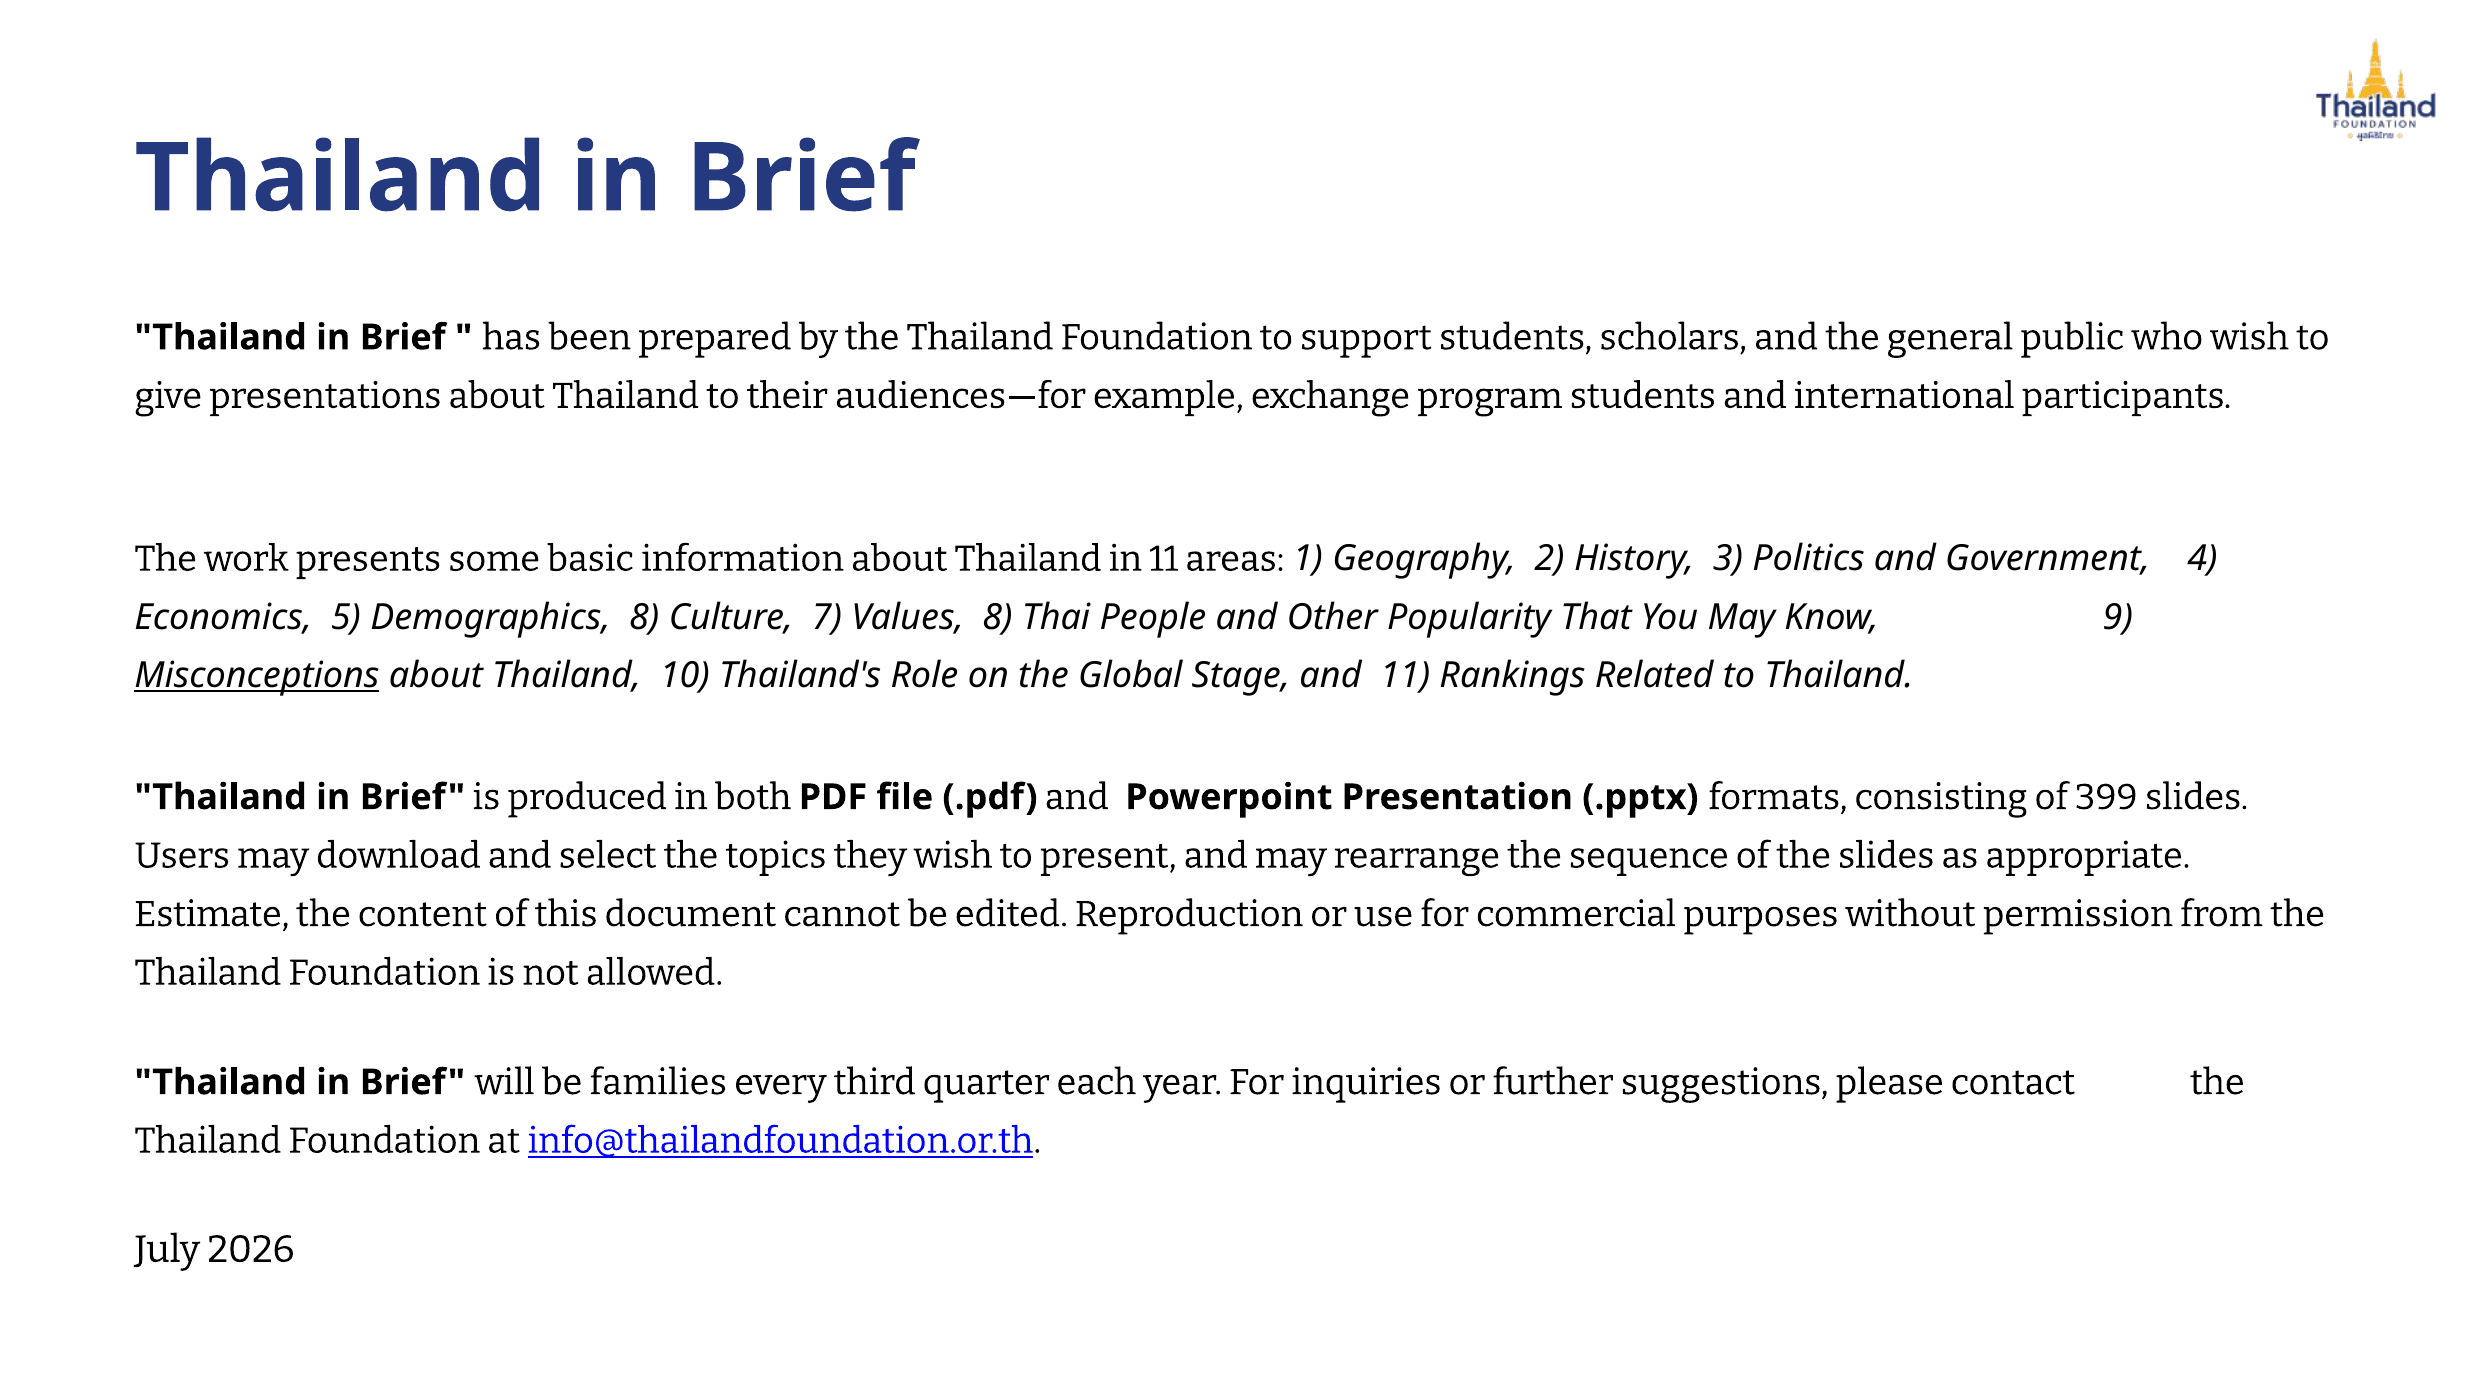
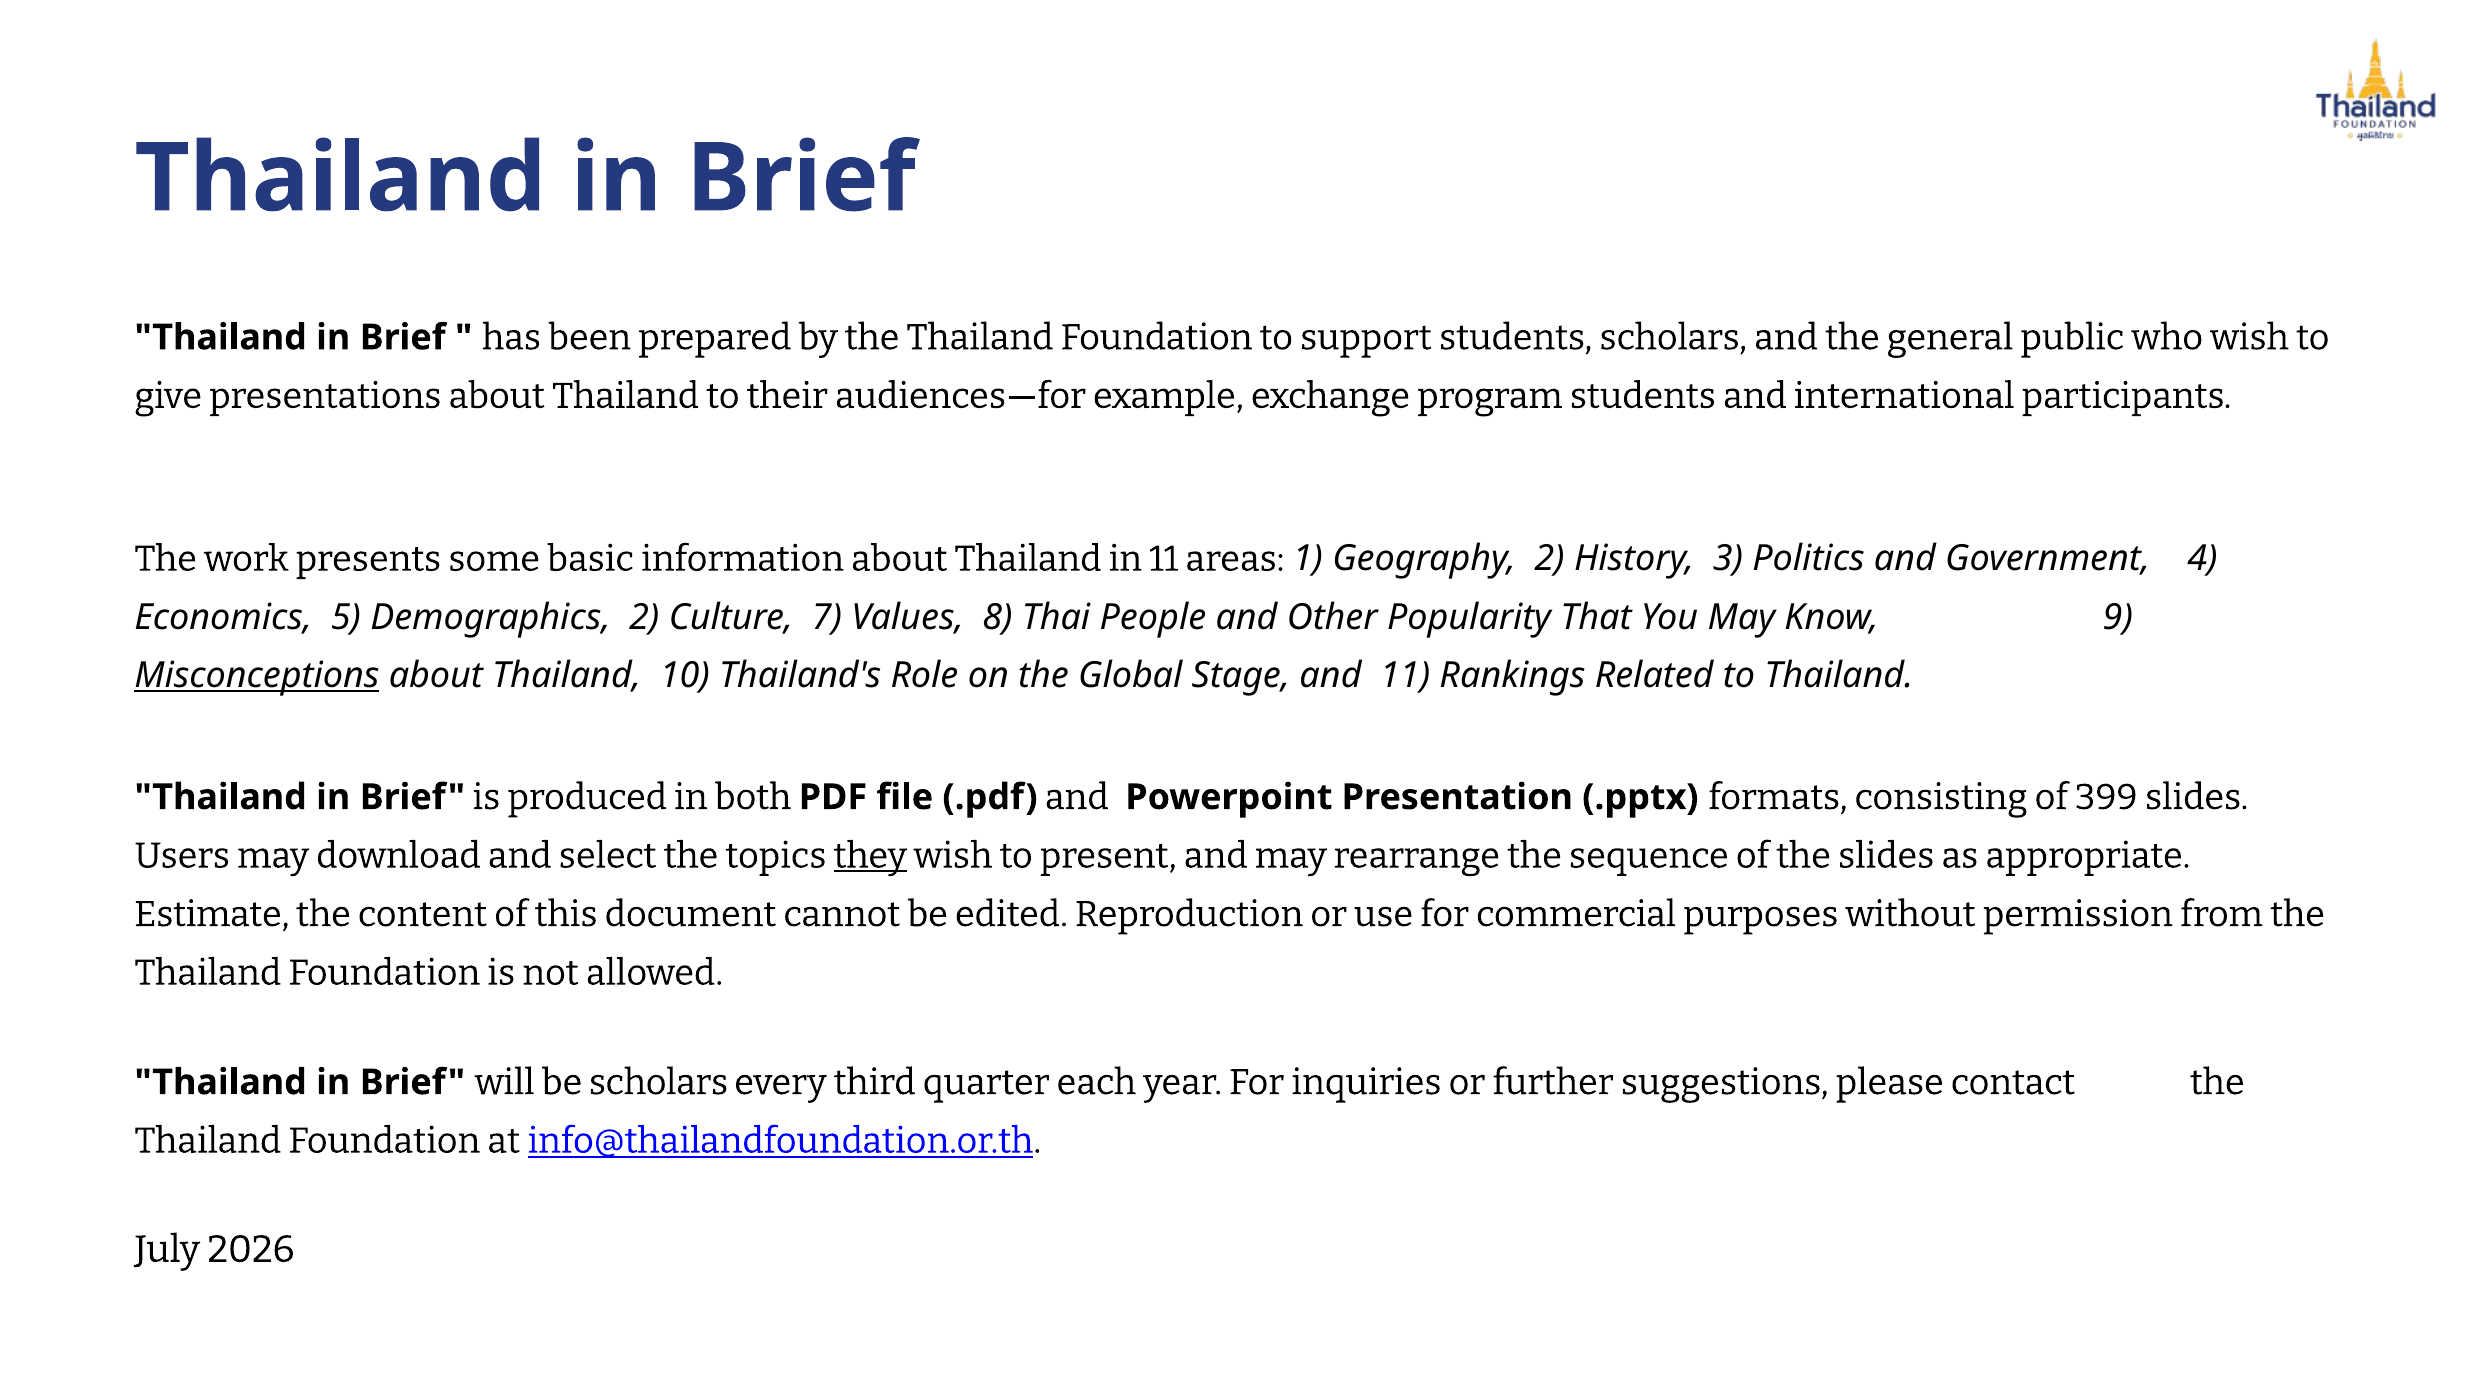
Demographics 8: 8 -> 2 (644, 617)
they underline: none -> present (870, 856)
be families: families -> scholars (658, 1082)
